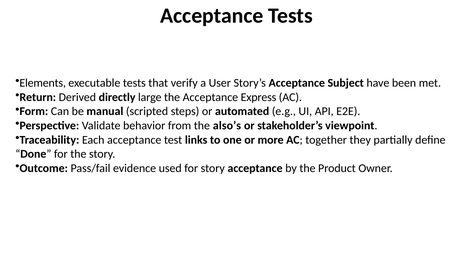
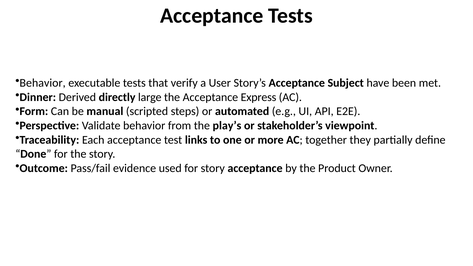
Elements: Elements -> Behavior (43, 83)
Return: Return -> Dinner (38, 97)
also’s: also’s -> play’s (227, 126)
